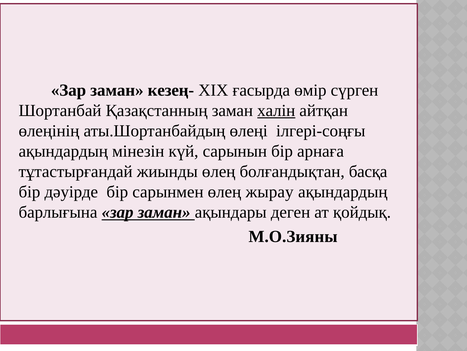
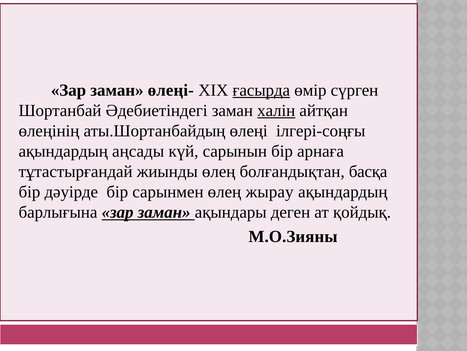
кезең-: кезең- -> өлеңі- (171, 90)
ғасырда underline: none -> present (261, 90)
Қазақстанның: Қазақстанның -> Әдебиетіндегі (157, 110)
мінезін: мінезін -> аңсады (138, 151)
